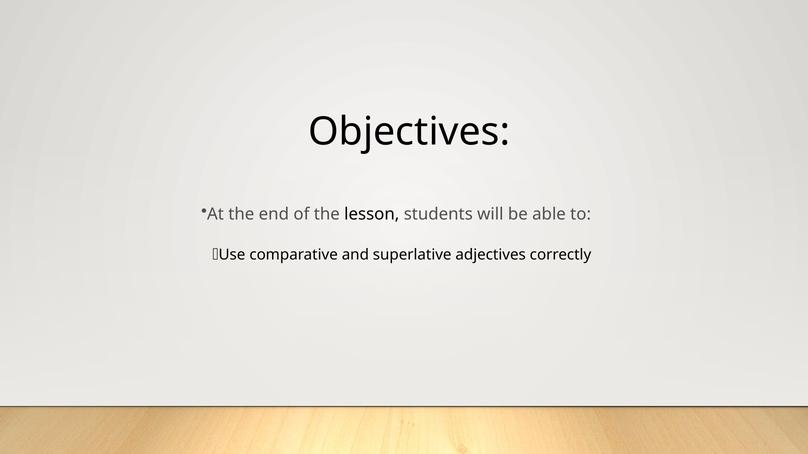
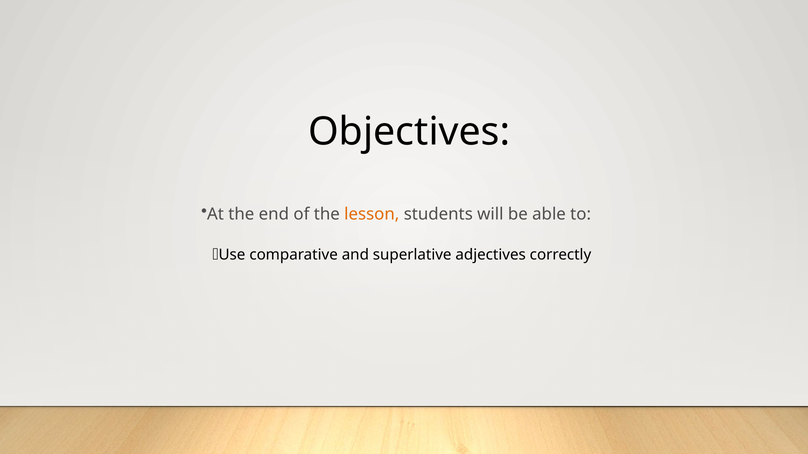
lesson colour: black -> orange (372, 214)
